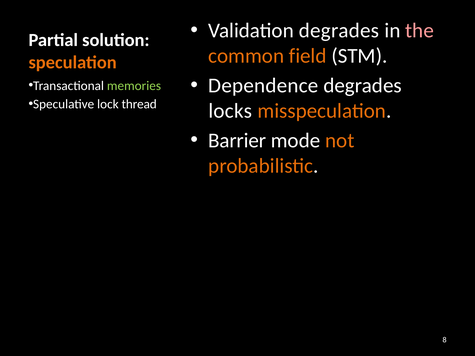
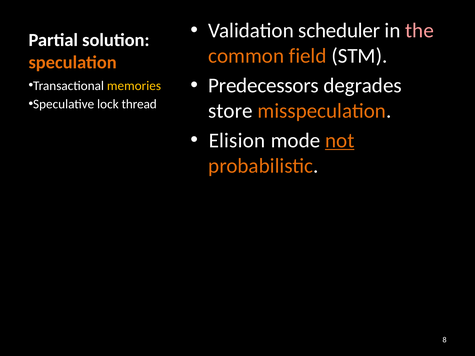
Validation degrades: degrades -> scheduler (339, 31)
Dependence: Dependence -> Predecessors (264, 86)
memories colour: light green -> yellow (134, 86)
locks: locks -> store (230, 111)
Barrier: Barrier -> Elision (237, 141)
not underline: none -> present (340, 141)
